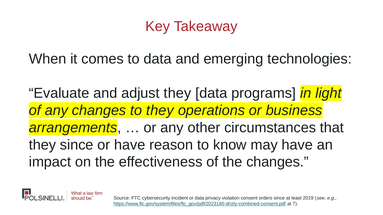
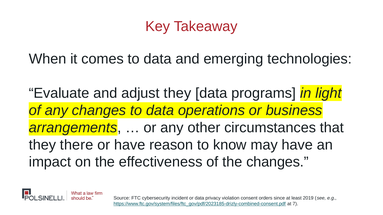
changes to they: they -> data (160, 111)
they since: since -> there (77, 145)
